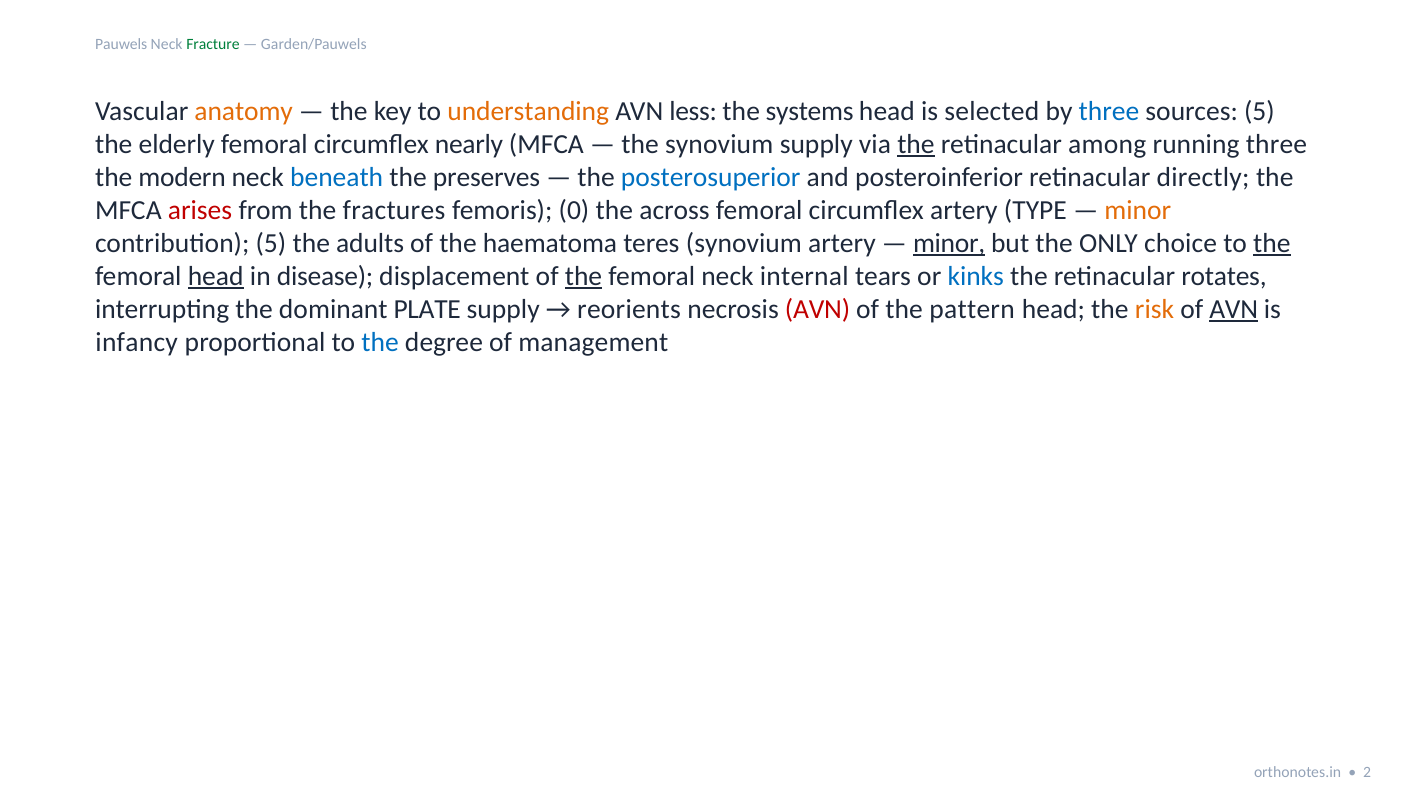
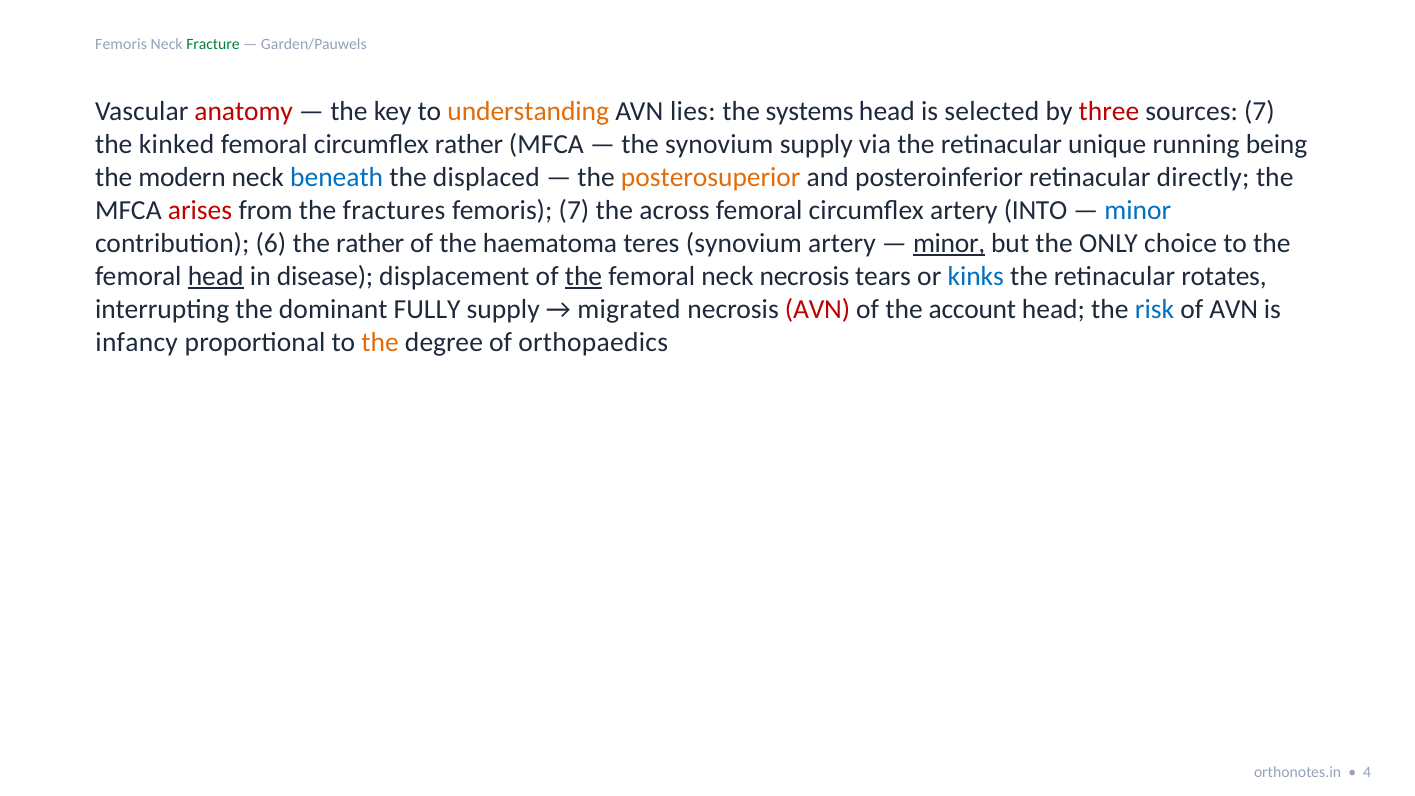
Pauwels: Pauwels -> Femoris (121, 44)
anatomy colour: orange -> red (244, 111)
less: less -> lies (693, 111)
three colour: blue -> red (1109, 111)
sources 5: 5 -> 7 (1259, 111)
elderly: elderly -> kinked (177, 144)
circumflex nearly: nearly -> rather (469, 144)
the underline: present -> none (916, 144)
among: among -> unique (1107, 144)
running three: three -> being (1277, 144)
preserves: preserves -> displaced (486, 177)
posterosuperior colour: blue -> orange (711, 177)
femoris 0: 0 -> 7 (574, 210)
TYPE: TYPE -> INTO (1036, 210)
minor colour: orange -> blue (1138, 210)
contribution 5: 5 -> 6 (271, 243)
the adults: adults -> rather (370, 243)
the underline: present -> none (1272, 243)
neck internal: internal -> necrosis (805, 276)
PLATE: PLATE -> FULLY (427, 309)
reorients: reorients -> migrated (629, 309)
pattern: pattern -> account (972, 309)
risk colour: orange -> blue (1155, 309)
AVN underline: present -> none (1234, 309)
the colour: blue -> orange (380, 342)
management: management -> orthopaedics (593, 342)
2: 2 -> 4 (1367, 772)
